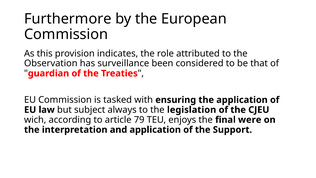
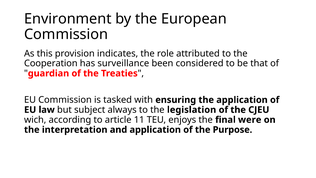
Furthermore: Furthermore -> Environment (68, 19)
Observation: Observation -> Cooperation (51, 63)
79: 79 -> 11 (139, 120)
Support: Support -> Purpose (232, 130)
